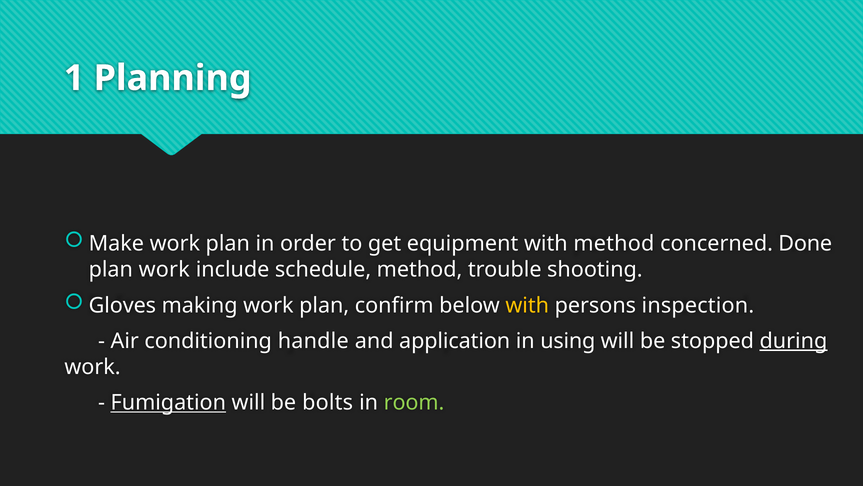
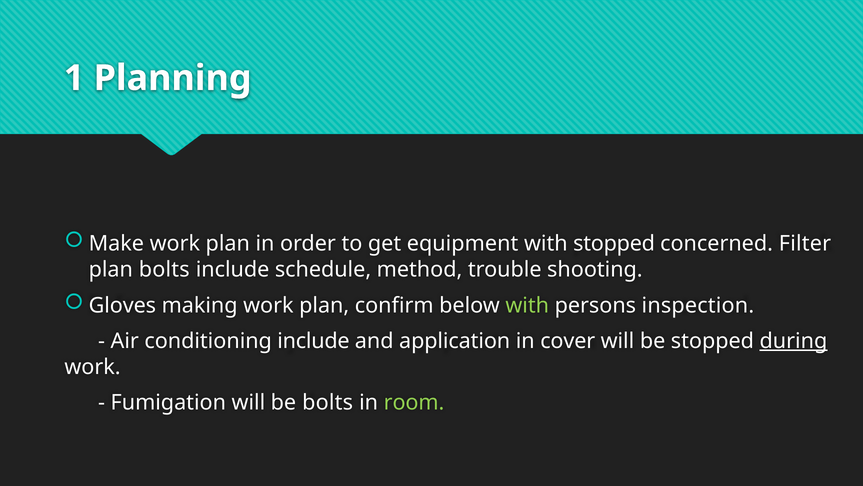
with method: method -> stopped (614, 244)
Done: Done -> Filter (805, 244)
plan work: work -> bolts (164, 269)
with colour: yellow -> light green (527, 305)
conditioning handle: handle -> include (313, 341)
using: using -> cover (568, 341)
Fumigation underline: present -> none (168, 402)
